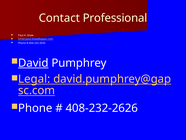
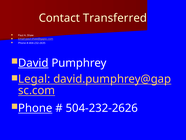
Professional: Professional -> Transferred (115, 18)
Phone underline: none -> present (35, 108)
408-232-2626: 408-232-2626 -> 504-232-2626 (102, 108)
